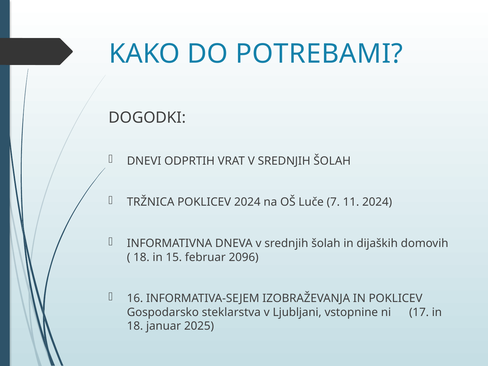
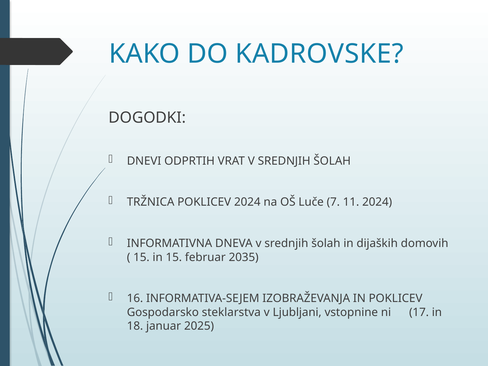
POTREBAMI: POTREBAMI -> KADROVSKE (319, 54)
18: 18 -> 15 (141, 257)
2096: 2096 -> 2035 (244, 257)
